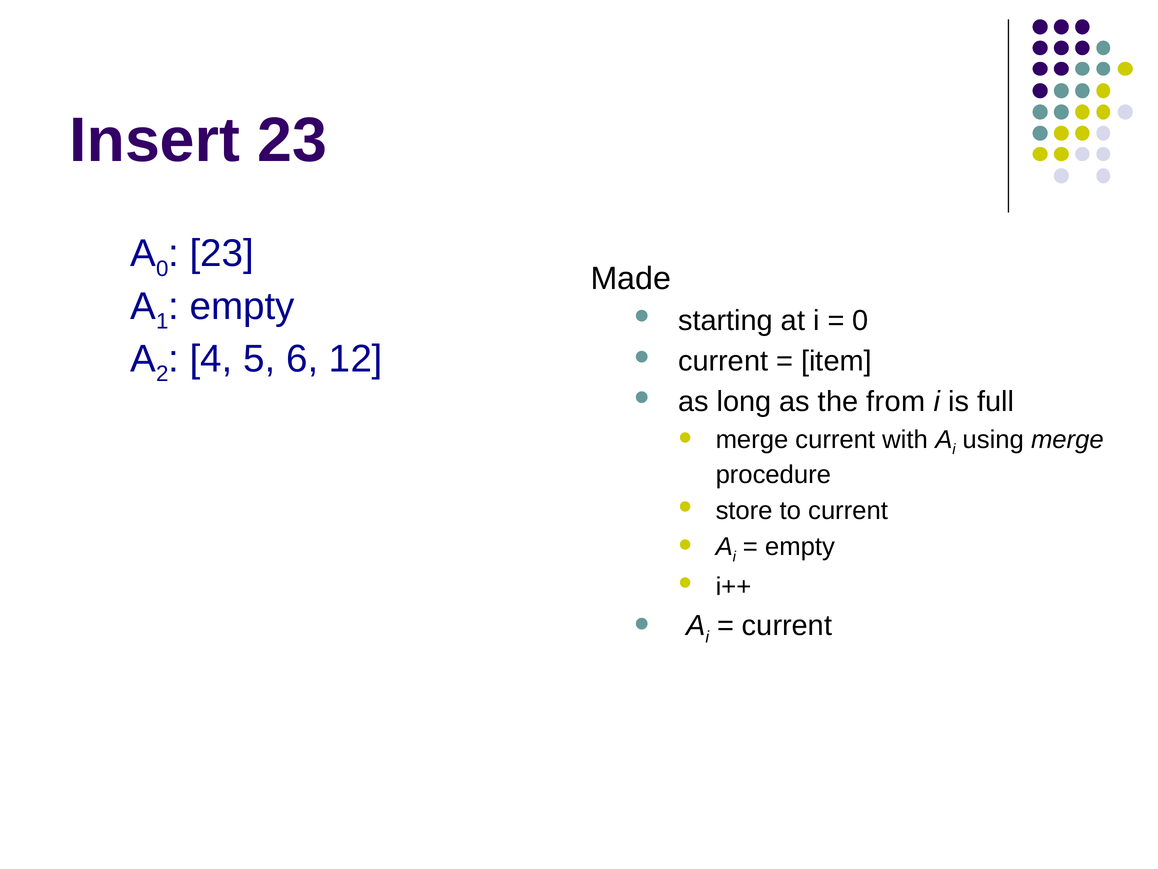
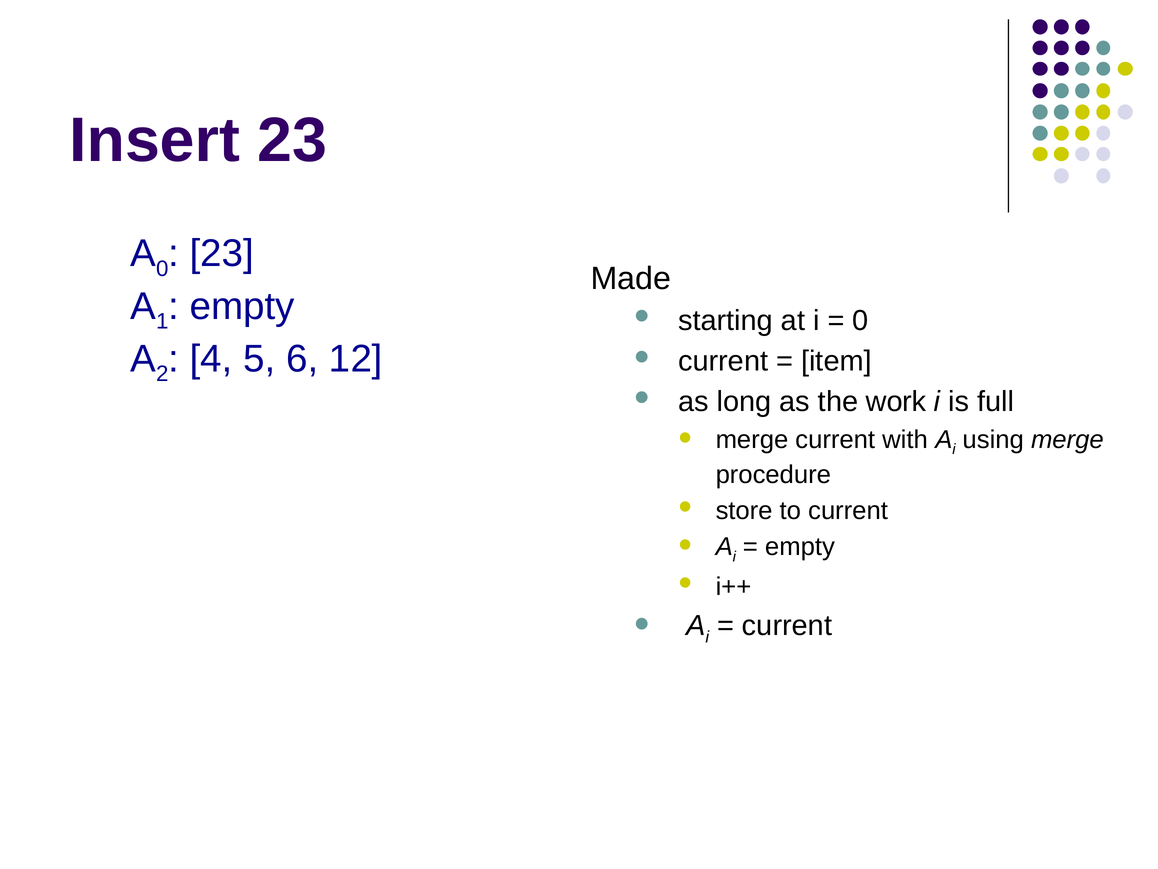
from: from -> work (896, 402)
